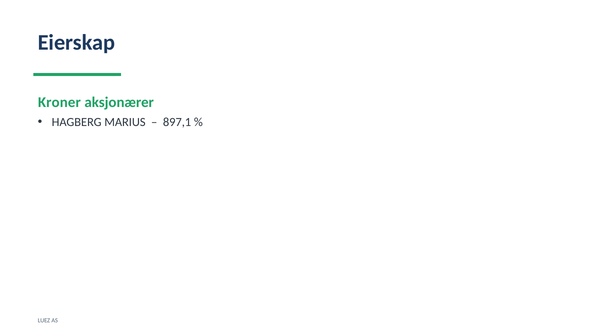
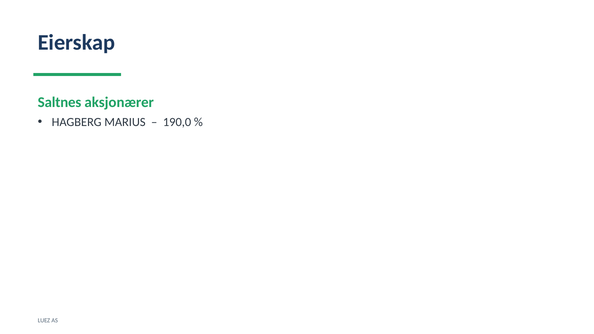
Kroner: Kroner -> Saltnes (60, 102)
897,1: 897,1 -> 190,0 (177, 122)
